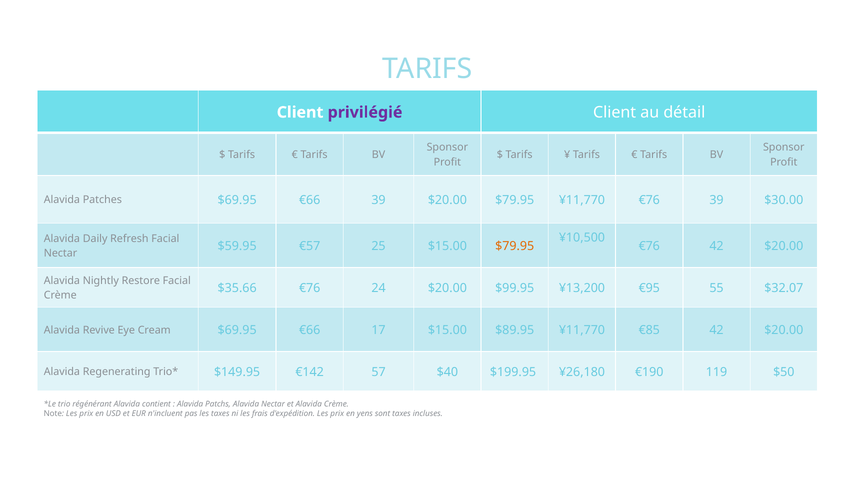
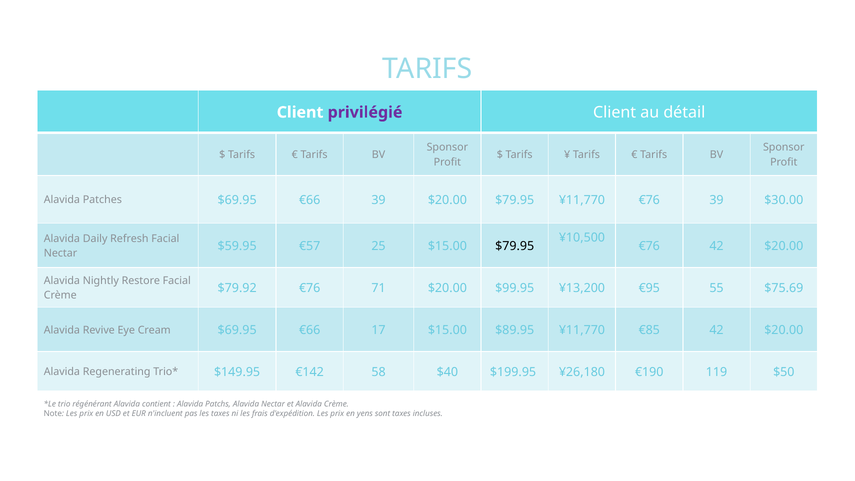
$79.95 colour: orange -> black (515, 246)
$35.66: $35.66 -> $79.92 (237, 288)
24: 24 -> 71 (379, 288)
$32.07: $32.07 -> $75.69 (784, 288)
57: 57 -> 58 (379, 372)
